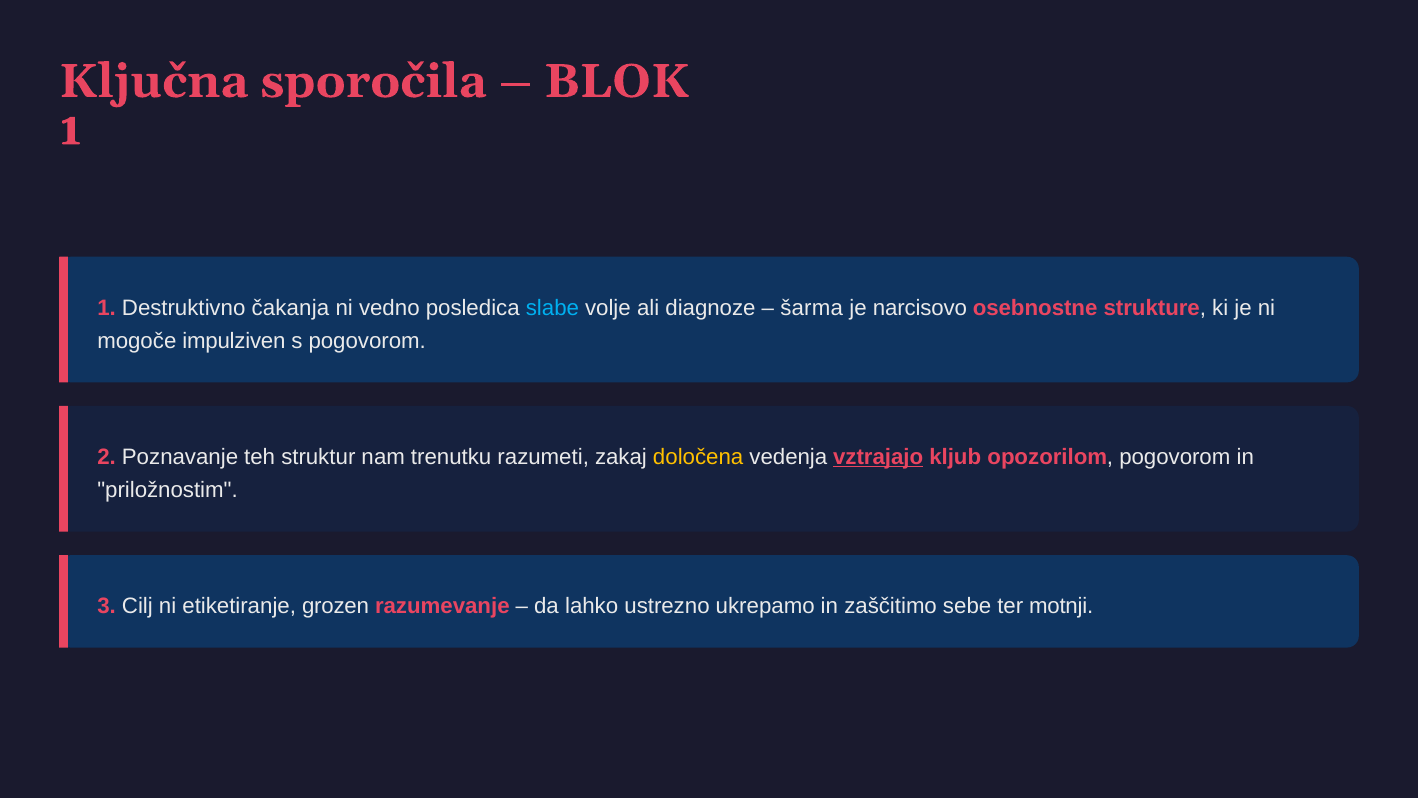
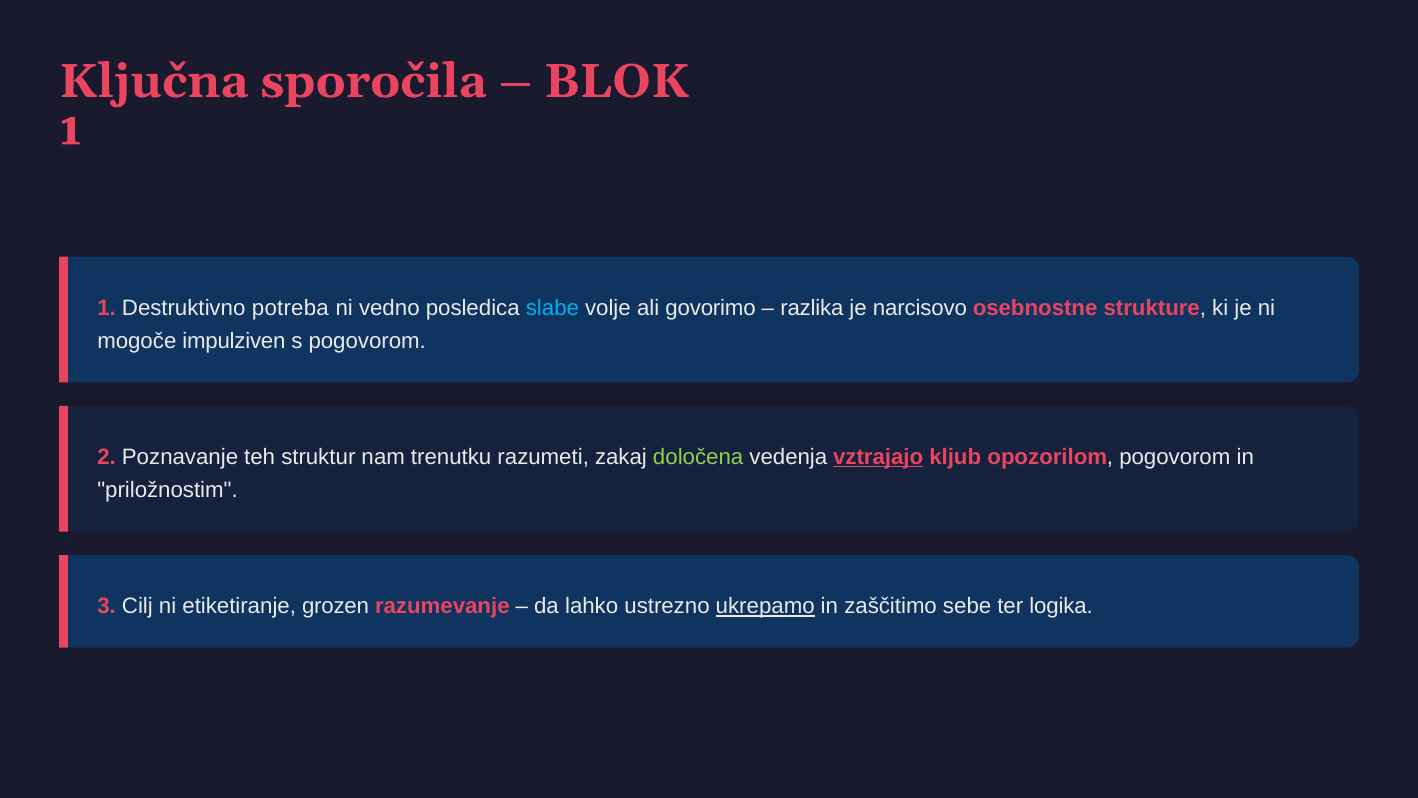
čakanja: čakanja -> potreba (290, 308)
diagnoze: diagnoze -> govorimo (711, 308)
šarma: šarma -> razlika (812, 308)
določena colour: yellow -> light green (698, 457)
ukrepamo underline: none -> present (765, 606)
motnji: motnji -> logika (1061, 606)
